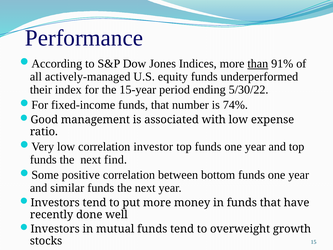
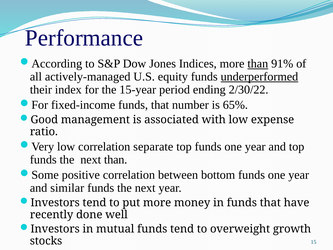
underperformed underline: none -> present (259, 77)
5/30/22: 5/30/22 -> 2/30/22 (249, 90)
74%: 74% -> 65% (235, 105)
investor: investor -> separate (153, 146)
next find: find -> than (116, 159)
